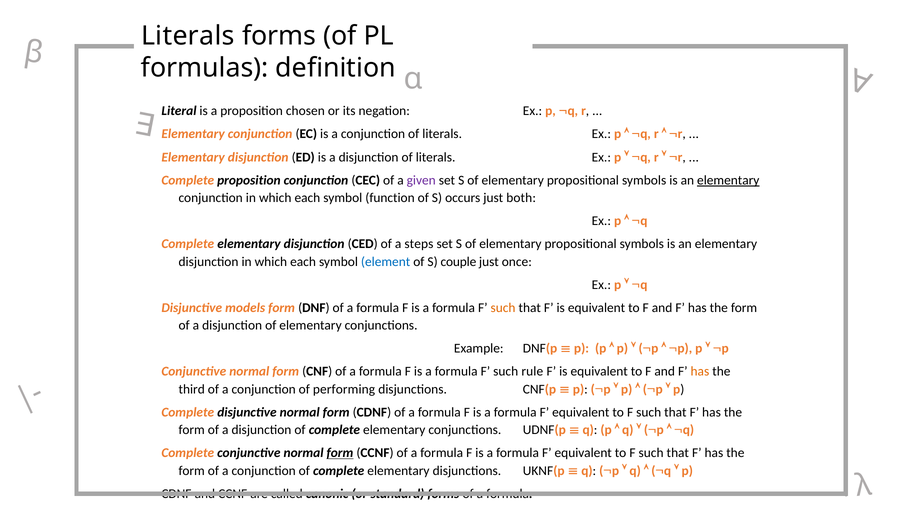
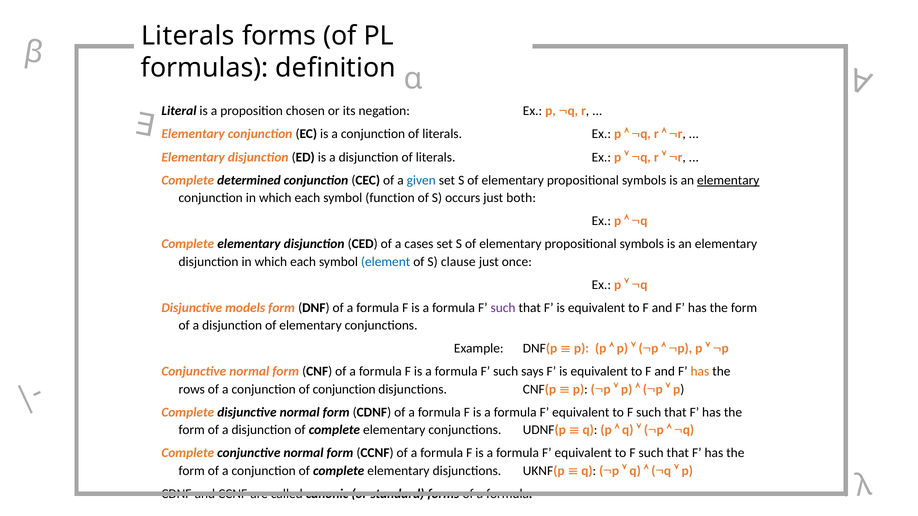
Complete proposition: proposition -> determined (249, 180)
given colour: purple -> blue (421, 180)
steps: steps -> cases (419, 244)
couple: couple -> clause (458, 262)
such colour: orange -> purple (503, 308)
rule: rule -> says (532, 372)
third: third -> rows (192, 389)
of performing: performing -> conjunction (344, 389)
form underline: present -> none (340, 453)
